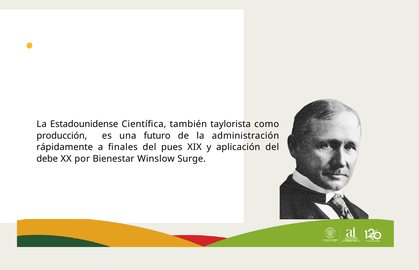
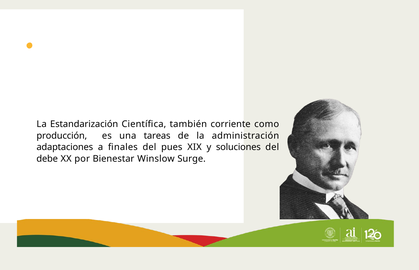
Estadounidense: Estadounidense -> Estandarización (84, 124)
taylorista: taylorista -> corriente (231, 124)
futuro: futuro -> tareas (157, 136)
rápidamente: rápidamente -> adaptaciones (65, 147)
aplicación: aplicación -> soluciones (238, 147)
